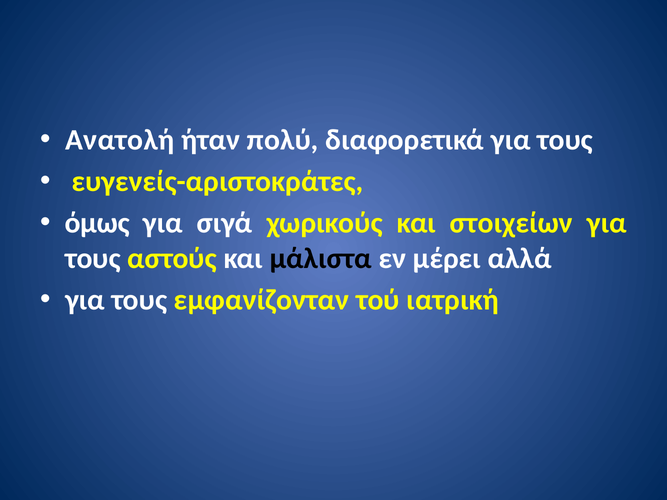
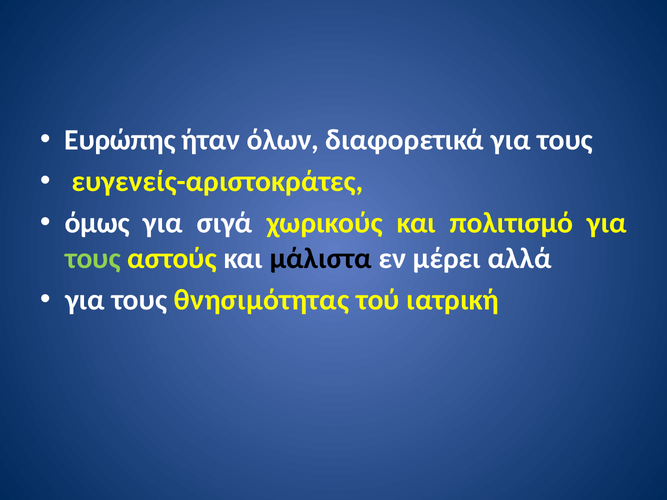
Ανατολή: Ανατολή -> Ευρώπης (120, 140)
πολύ: πολύ -> όλων (283, 140)
στοιχείων: στοιχείων -> πολιτισμό (512, 223)
τους colour: white -> light green (93, 259)
εμφανίζονταν: εμφανίζονταν -> θνησιμότητας (262, 300)
